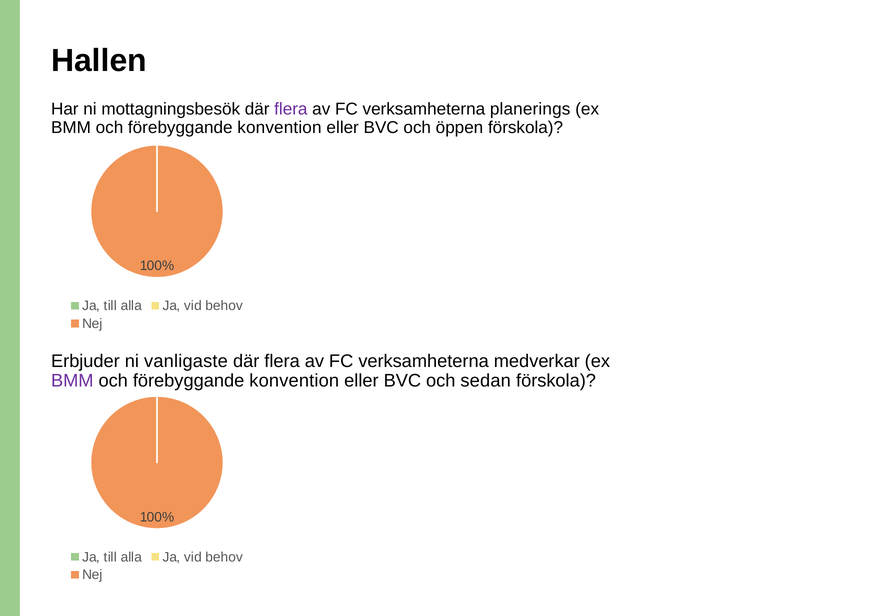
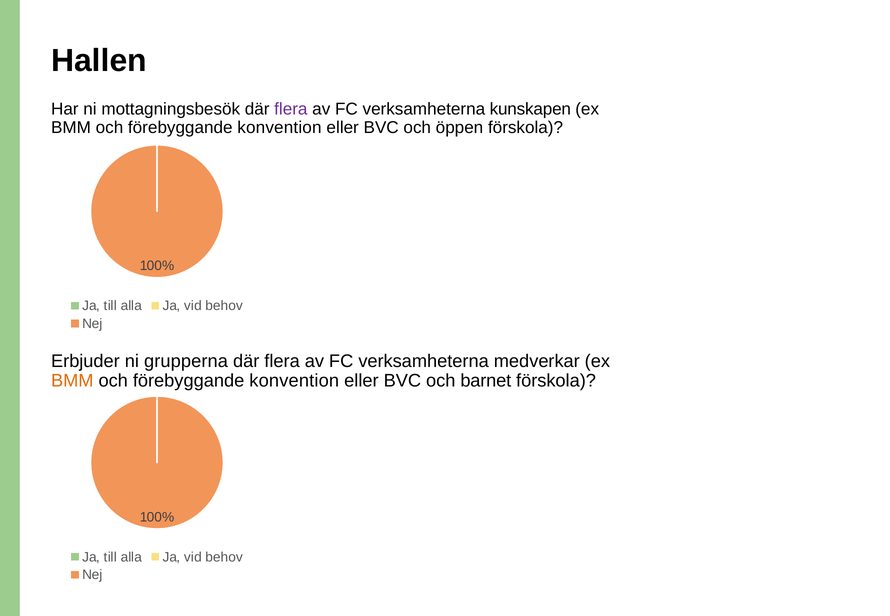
planerings: planerings -> kunskapen (530, 109)
vanligaste: vanligaste -> grupperna (186, 361)
BMM colour: purple -> orange (72, 381)
sedan: sedan -> barnet (486, 381)
